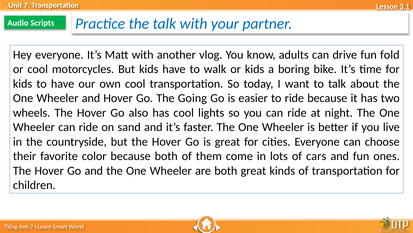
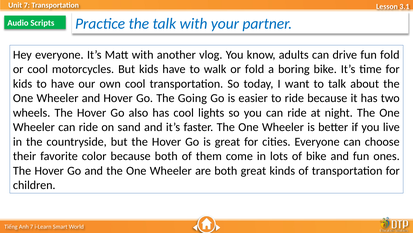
or kids: kids -> fold (255, 69)
of cars: cars -> bike (316, 156)
